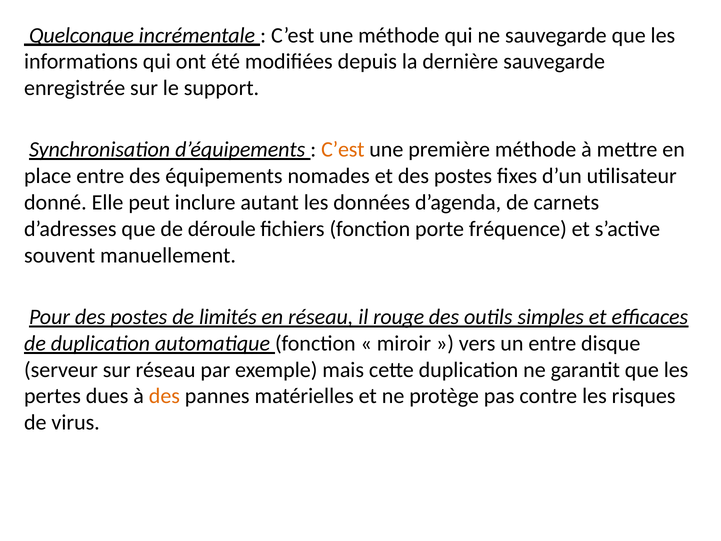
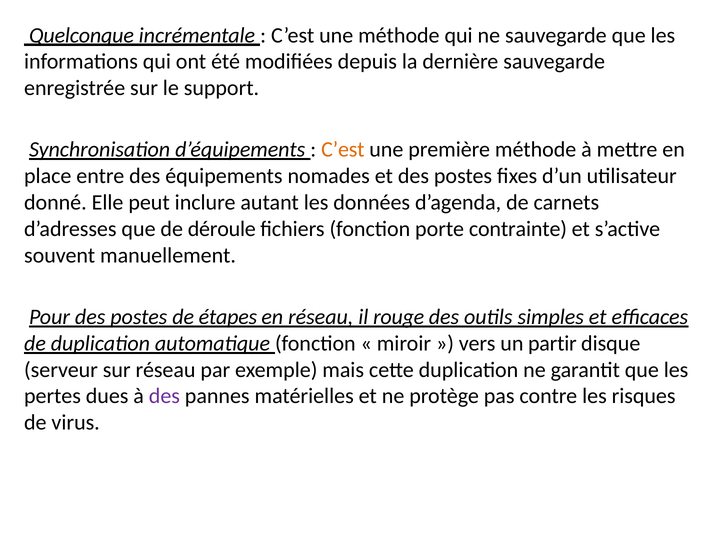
fréquence: fréquence -> contrainte (518, 229)
limités: limités -> étapes (228, 317)
un entre: entre -> partir (552, 343)
des colour: orange -> purple (164, 396)
